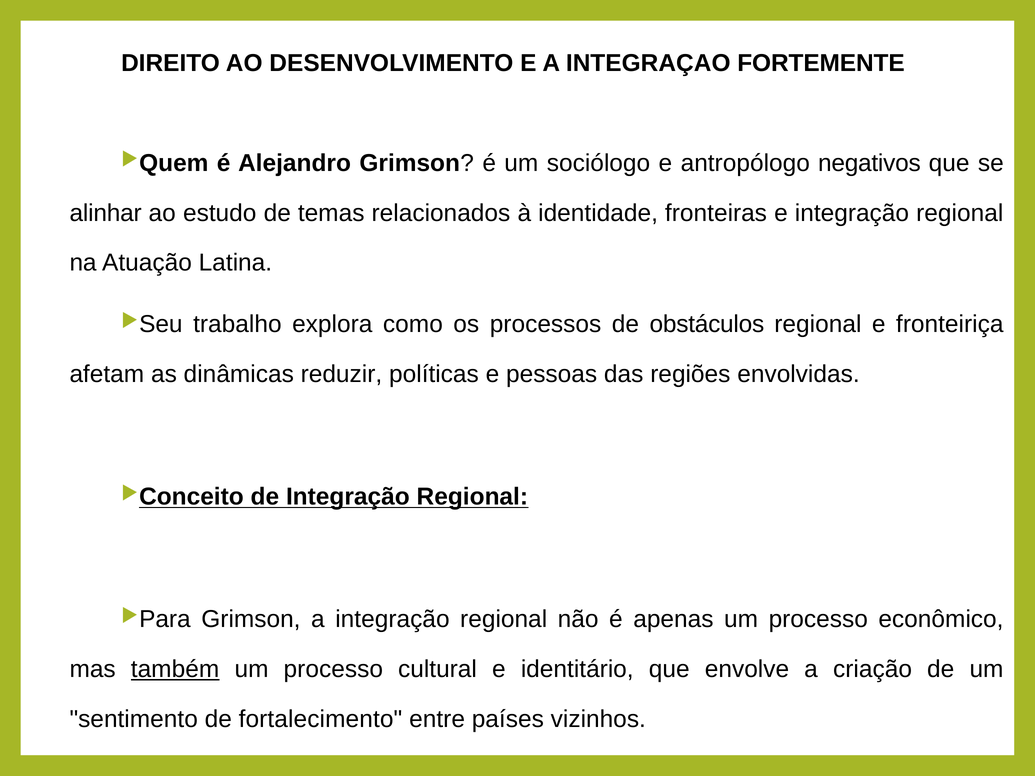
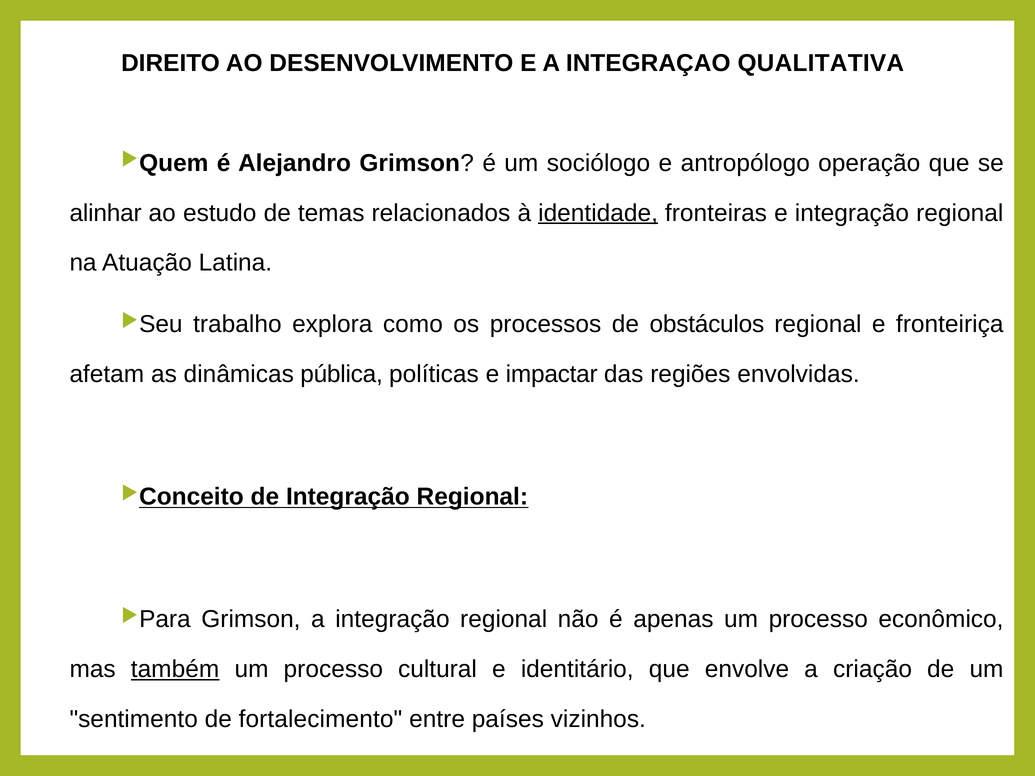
FORTEMENTE: FORTEMENTE -> QUALITATIVA (821, 63)
negativos: negativos -> operação (869, 163)
identidade underline: none -> present (598, 213)
reduzir: reduzir -> pública (342, 374)
pessoas: pessoas -> impactar (552, 374)
